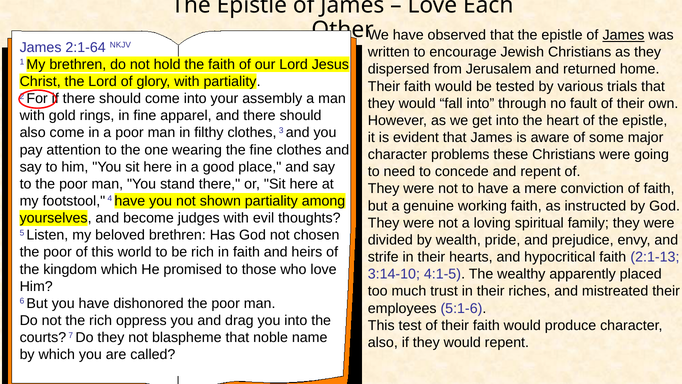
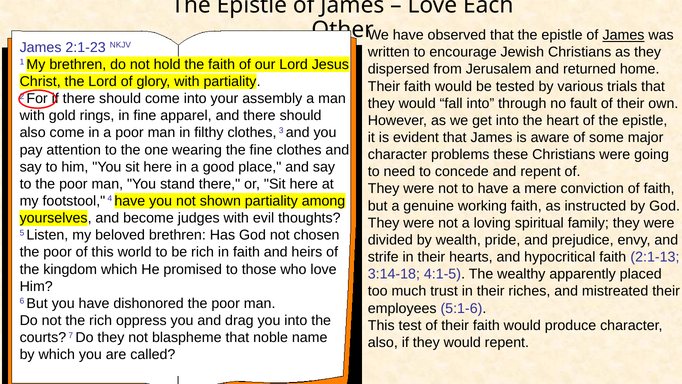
2:1-64: 2:1-64 -> 2:1-23 (86, 47)
3:14-10: 3:14-10 -> 3:14-18 (394, 274)
